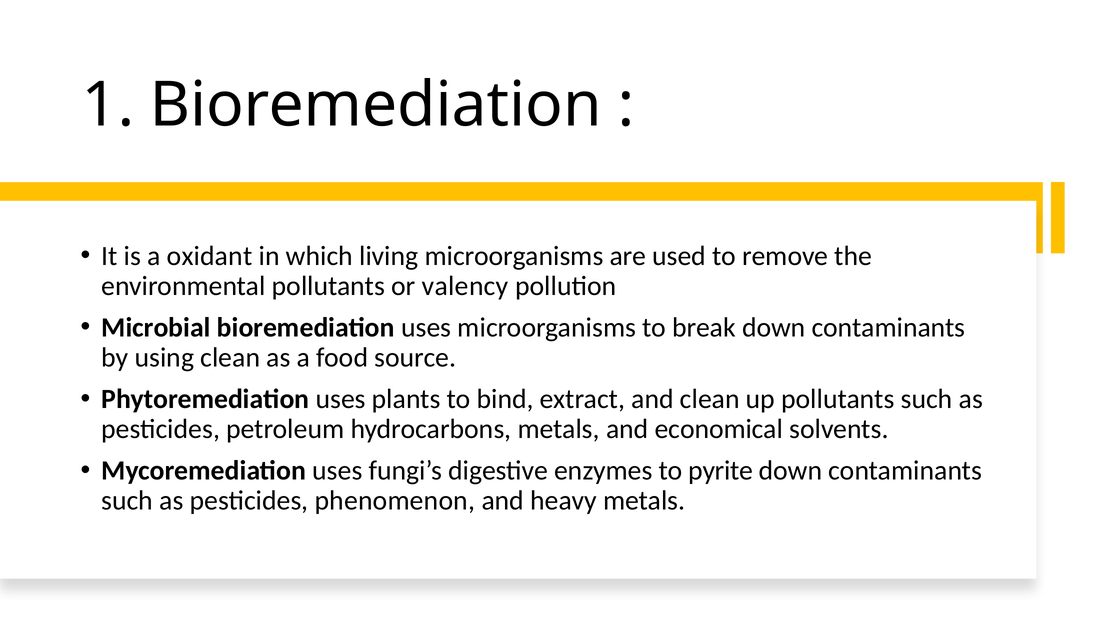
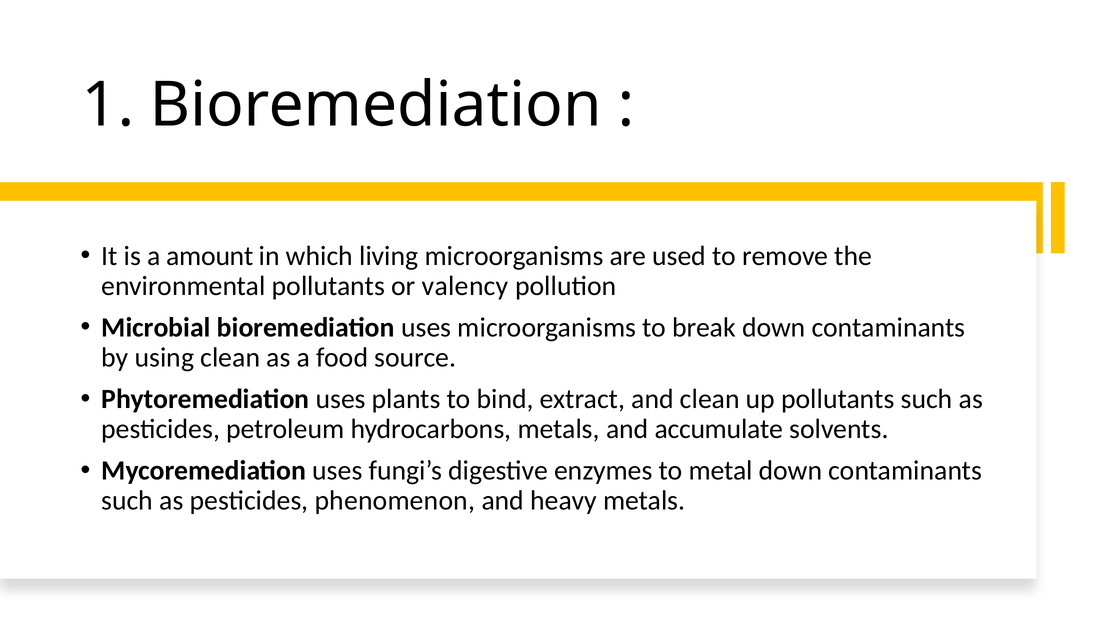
oxidant: oxidant -> amount (210, 256)
economical: economical -> accumulate (719, 429)
pyrite: pyrite -> metal (721, 470)
